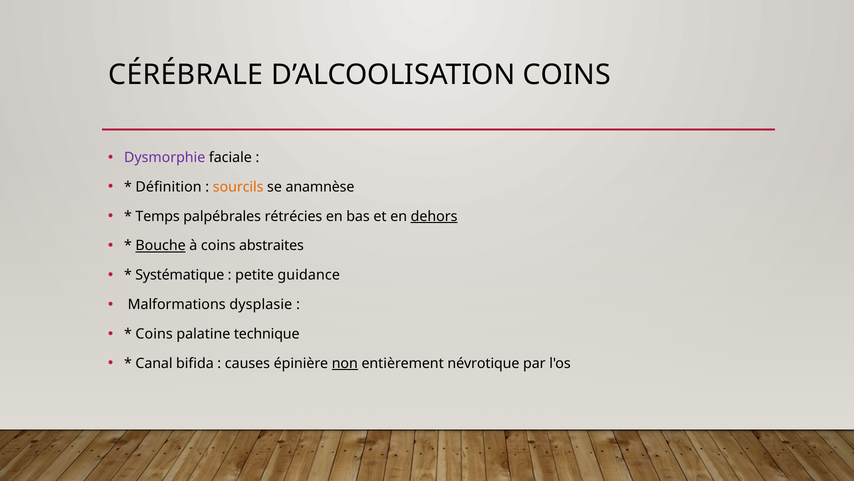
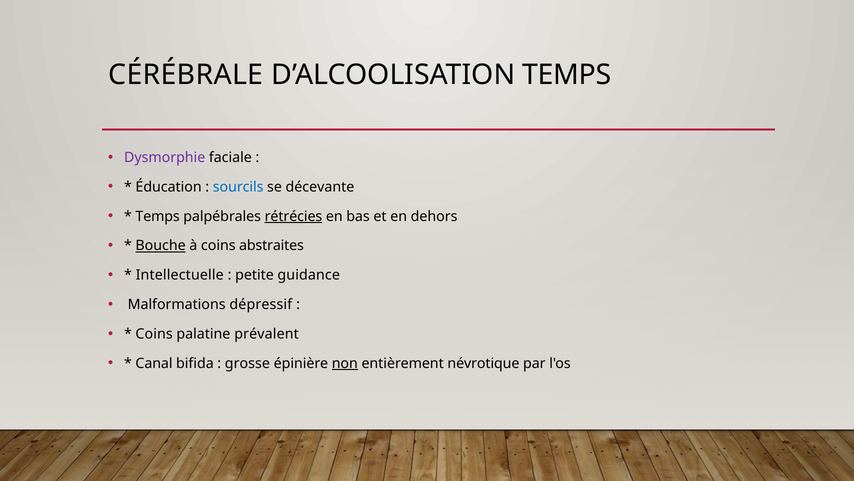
D’ALCOOLISATION COINS: COINS -> TEMPS (567, 75)
Définition: Définition -> Éducation (169, 187)
sourcils colour: orange -> blue (238, 187)
anamnèse: anamnèse -> décevante (320, 187)
rétrécies underline: none -> present (293, 216)
dehors underline: present -> none (434, 216)
Systématique: Systématique -> Intellectuelle (180, 275)
dysplasie: dysplasie -> dépressif (261, 304)
technique: technique -> prévalent (267, 334)
causes: causes -> grosse (247, 363)
